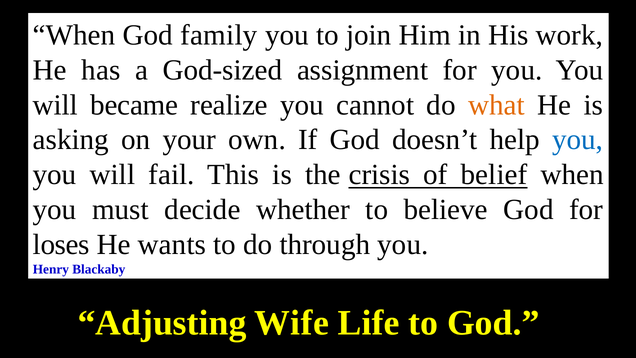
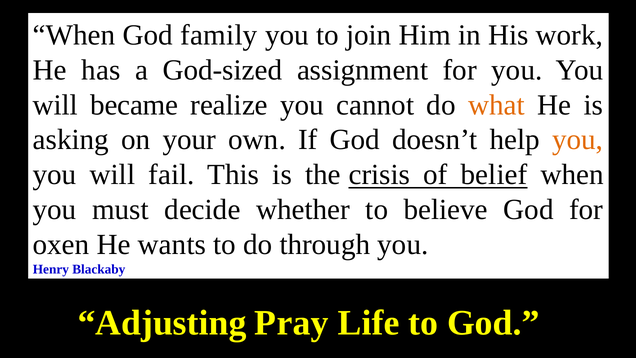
you colour: blue -> orange (578, 140)
loses: loses -> oxen (61, 245)
Wife: Wife -> Pray (292, 323)
